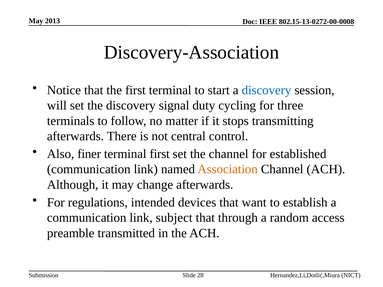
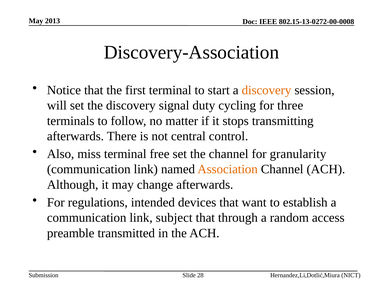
discovery colour: blue -> orange (267, 90)
finer: finer -> miss (89, 154)
terminal first: first -> free (160, 154)
established: established -> granularity (298, 154)
